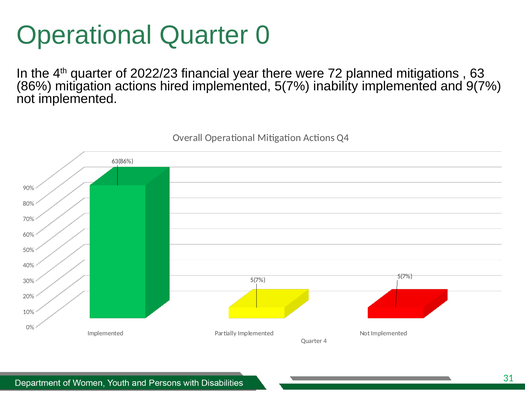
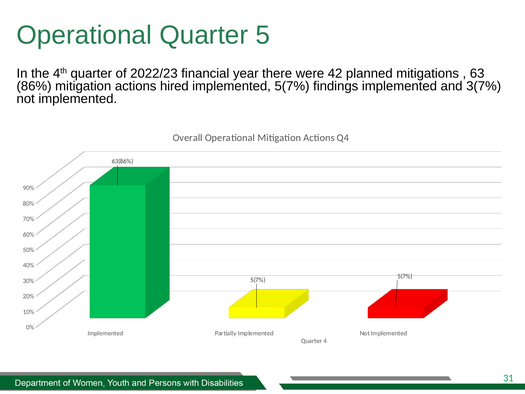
0: 0 -> 5 (263, 35)
72: 72 -> 42 (335, 73)
inability: inability -> findings (336, 86)
9(7%: 9(7% -> 3(7% (484, 86)
